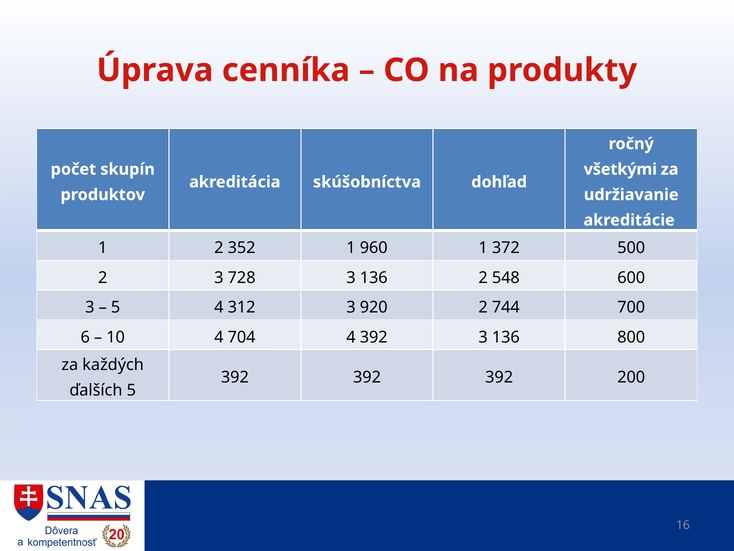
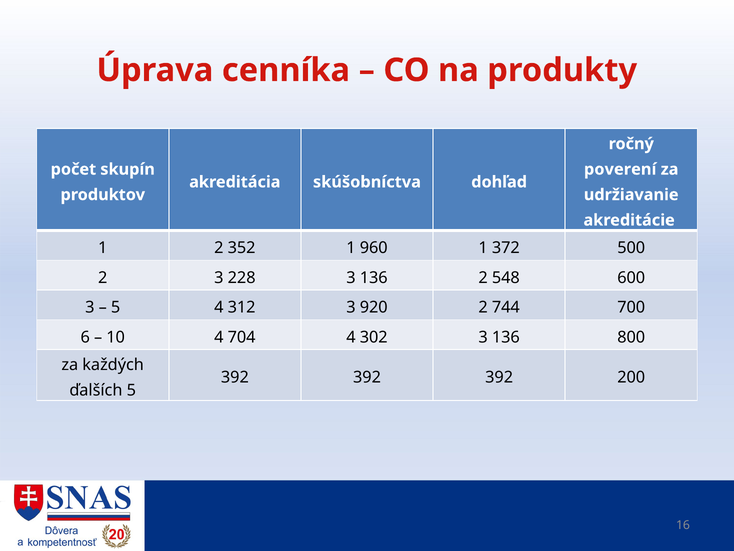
všetkými: všetkými -> poverení (620, 169)
728: 728 -> 228 (242, 277)
4 392: 392 -> 302 (374, 337)
